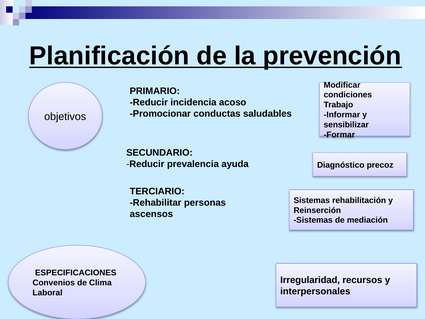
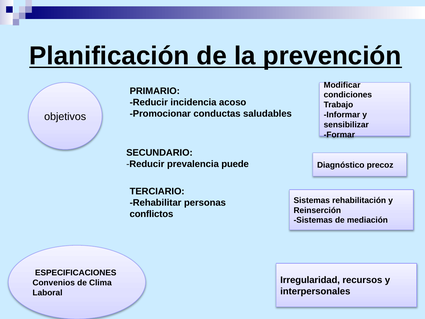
ayuda: ayuda -> puede (235, 164)
ascensos: ascensos -> conflictos (151, 214)
